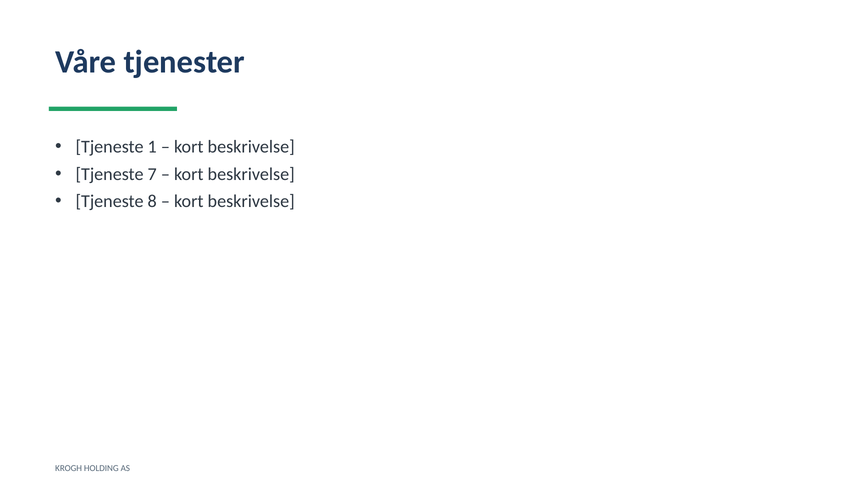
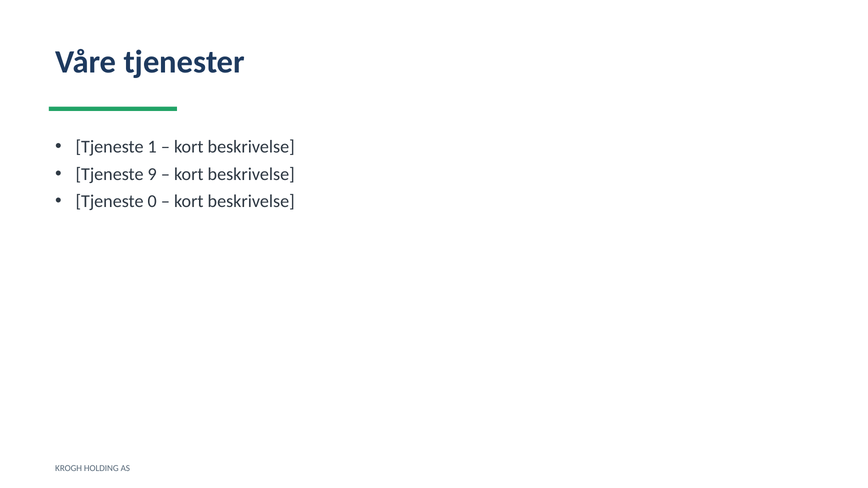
7: 7 -> 9 (152, 174)
8: 8 -> 0 (152, 201)
